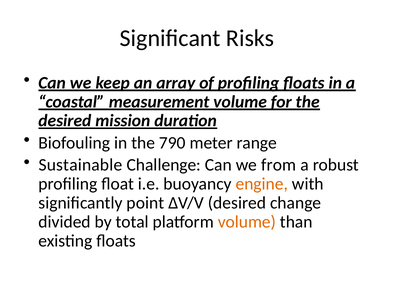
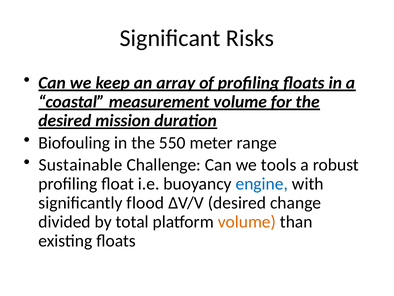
790: 790 -> 550 (172, 143)
from: from -> tools (279, 165)
engine colour: orange -> blue (262, 184)
point: point -> flood (145, 202)
